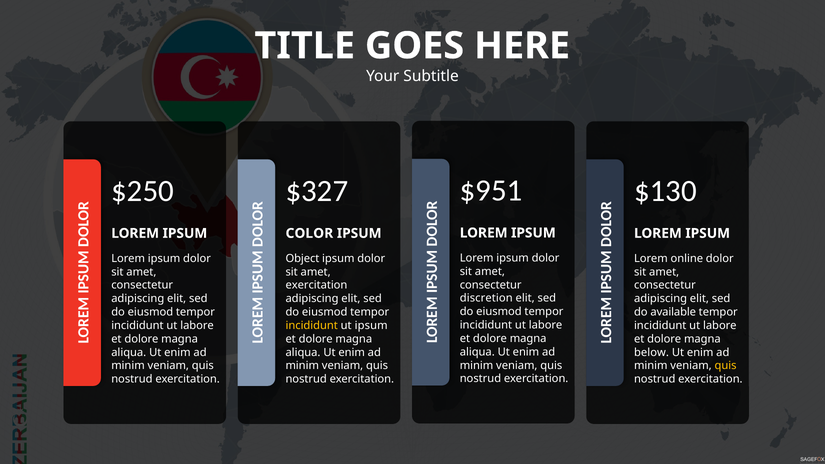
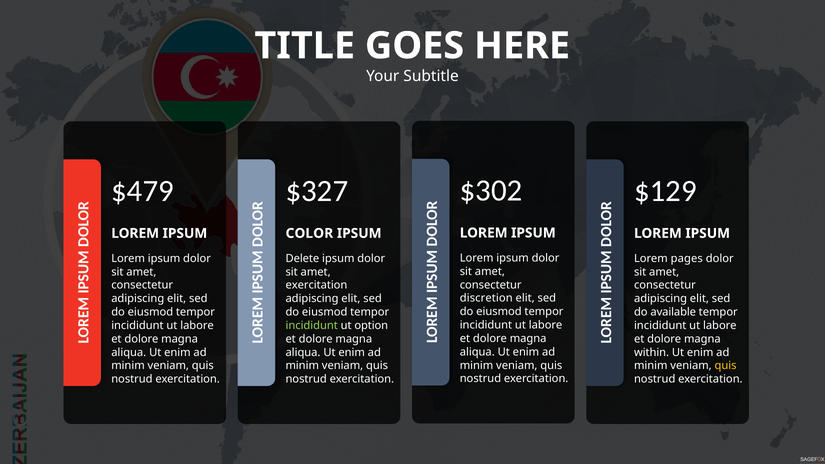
$951: $951 -> $302 (491, 191)
$250: $250 -> $479 (143, 191)
$130: $130 -> $129 (665, 191)
Object: Object -> Delete (302, 258)
online: online -> pages (687, 258)
incididunt colour: yellow -> light green (312, 326)
ut ipsum: ipsum -> option (371, 326)
below: below -> within (652, 352)
